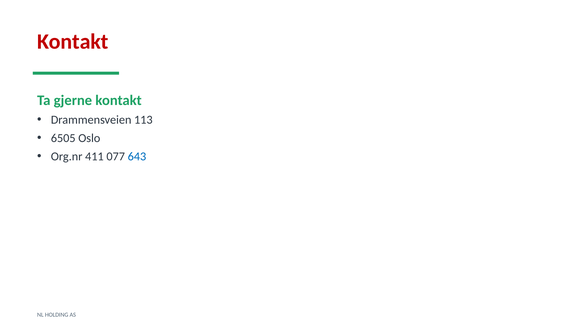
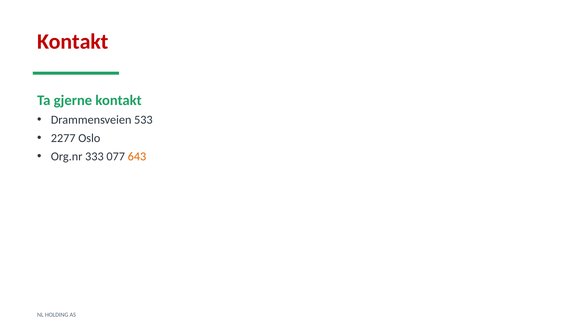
113: 113 -> 533 (143, 120)
6505: 6505 -> 2277 (63, 138)
411: 411 -> 333 (94, 157)
643 colour: blue -> orange (137, 157)
